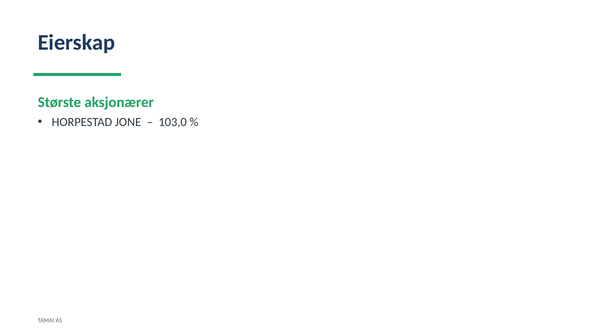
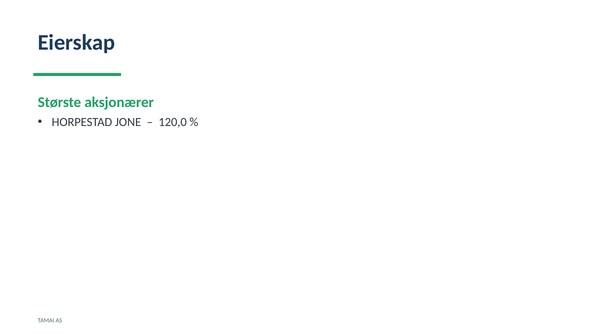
103,0: 103,0 -> 120,0 (173, 122)
